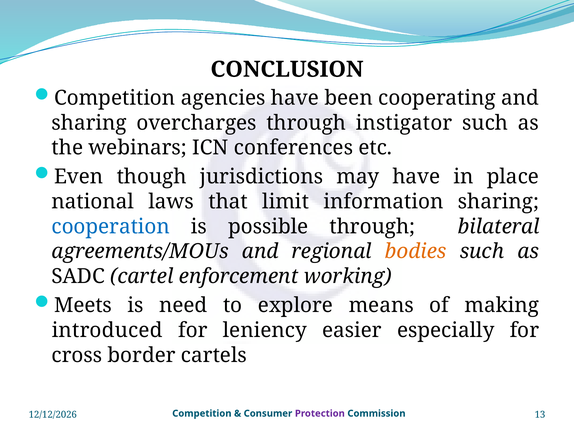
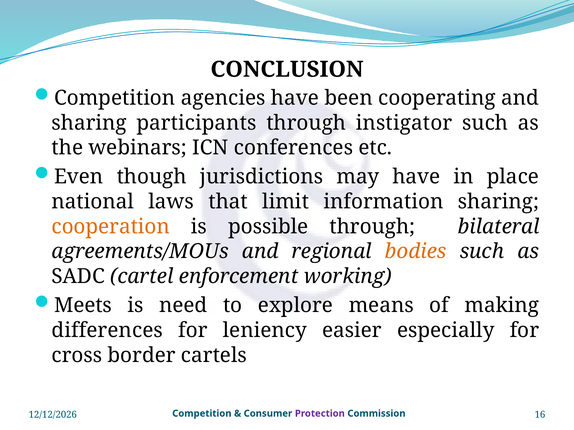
overcharges: overcharges -> participants (196, 123)
cooperation colour: blue -> orange (111, 227)
introduced: introduced -> differences (107, 331)
13: 13 -> 16 (540, 415)
